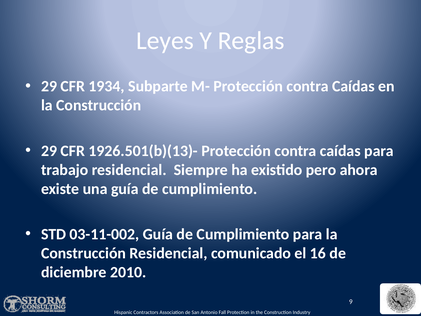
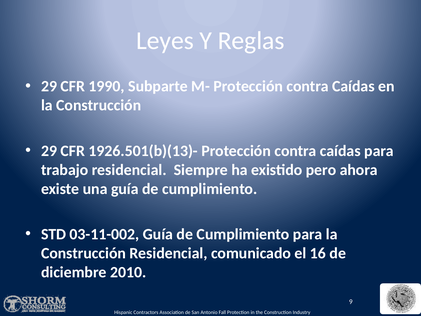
1934: 1934 -> 1990 (107, 86)
